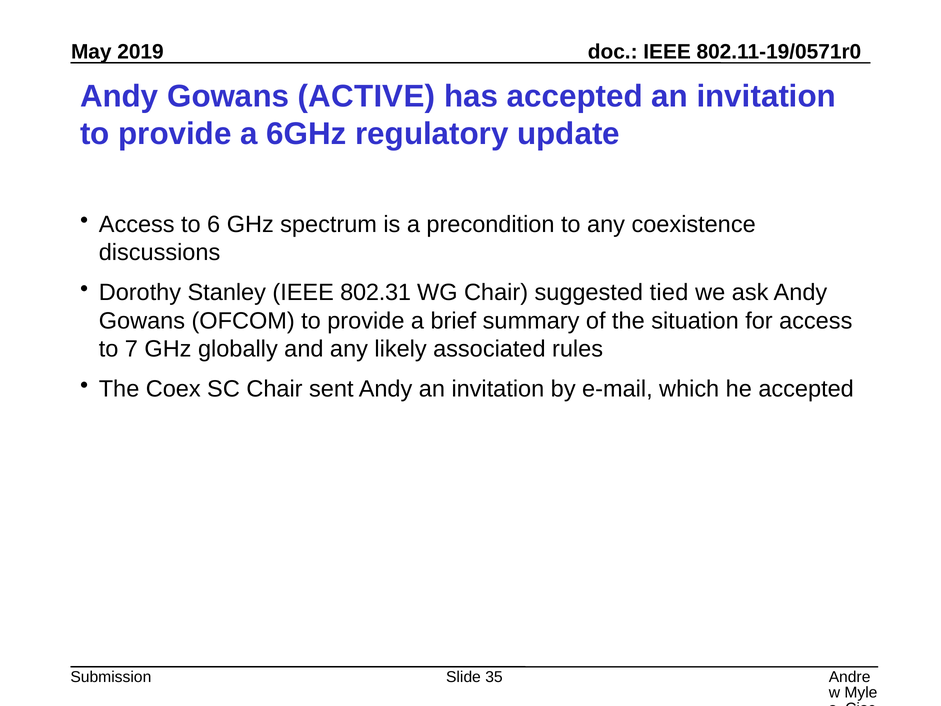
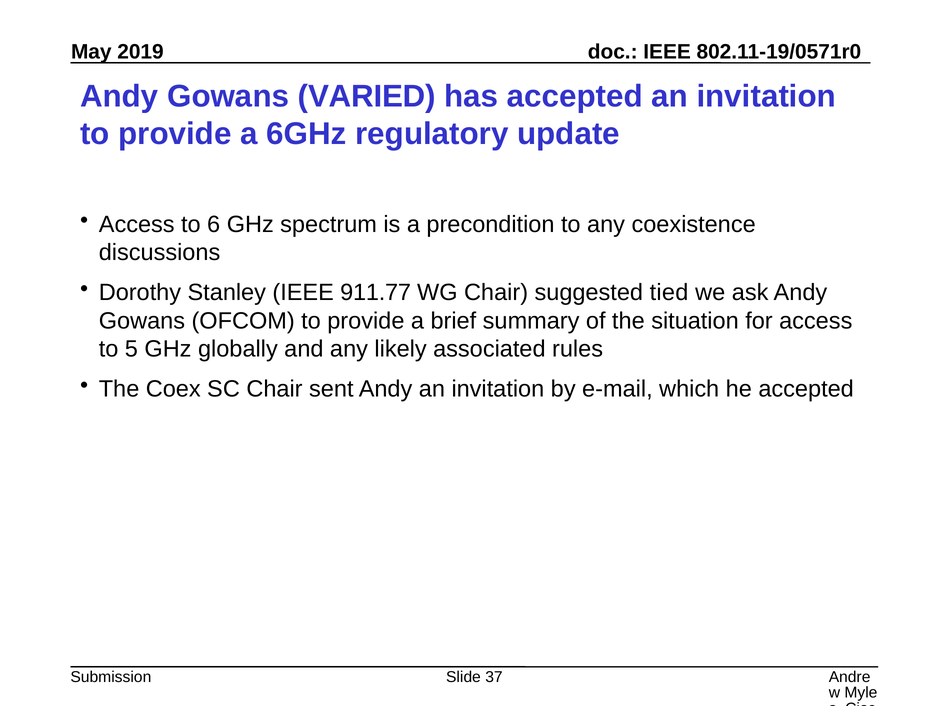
ACTIVE: ACTIVE -> VARIED (367, 96)
802.31: 802.31 -> 911.77 (376, 293)
7: 7 -> 5 (131, 349)
35: 35 -> 37 (494, 677)
